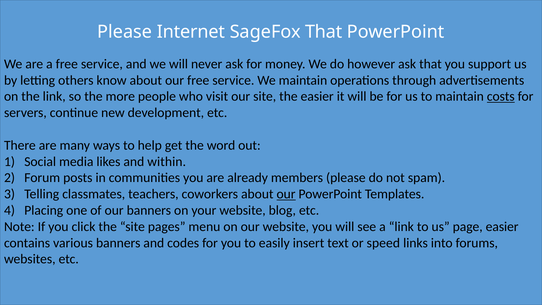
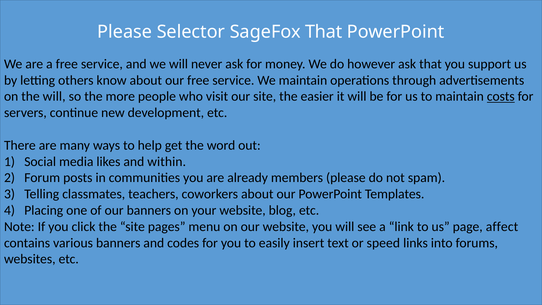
Internet: Internet -> Selector (191, 32)
the link: link -> will (54, 96)
our underline: present -> none (286, 194)
page easier: easier -> affect (502, 227)
